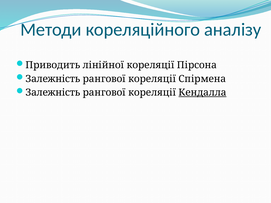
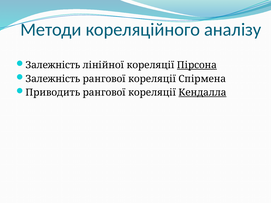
Приводить: Приводить -> Залежність (53, 65)
Пірсона underline: none -> present (197, 65)
Залежність: Залежність -> Приводить (53, 93)
